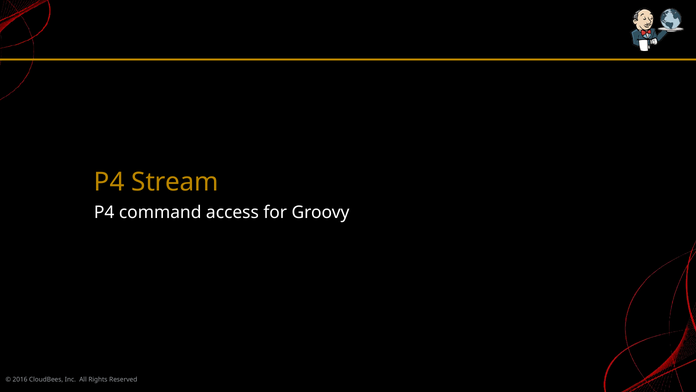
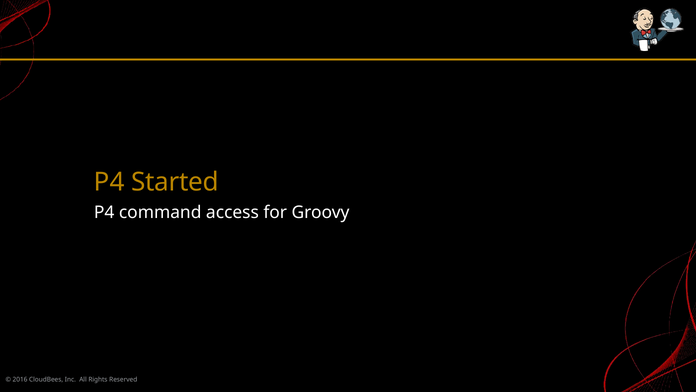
Stream: Stream -> Started (175, 182)
